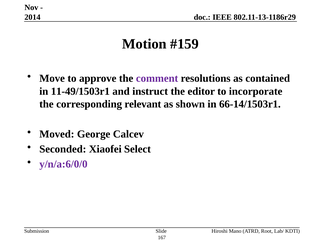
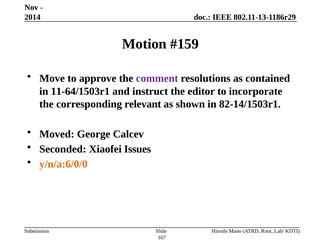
11-49/1503r1: 11-49/1503r1 -> 11-64/1503r1 (80, 91)
66-14/1503r1: 66-14/1503r1 -> 82-14/1503r1 (250, 104)
Select: Select -> Issues (138, 149)
y/n/a:6/0/0 colour: purple -> orange (63, 164)
